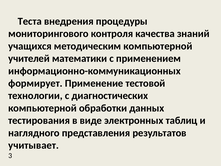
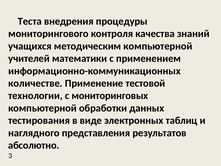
формирует: формирует -> количестве (35, 83)
диагностических: диагностических -> мониторинговых (110, 96)
учитывает: учитывает -> абсолютно (34, 145)
